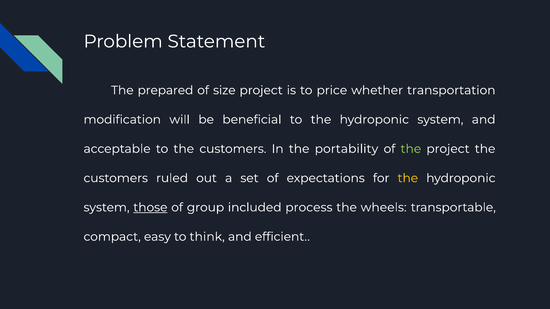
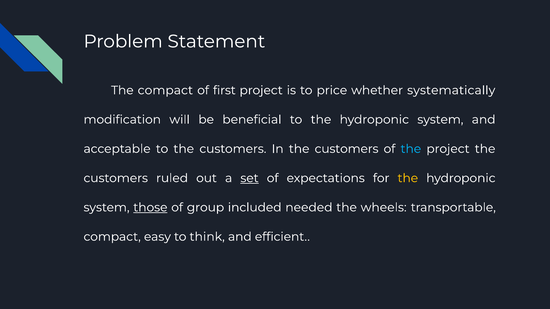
The prepared: prepared -> compact (165, 90)
size: size -> first (224, 90)
transportation: transportation -> systematically (451, 90)
In the portability: portability -> customers (347, 149)
the colour: light green -> light blue (411, 149)
set underline: none -> present (250, 178)
process: process -> needed (309, 208)
